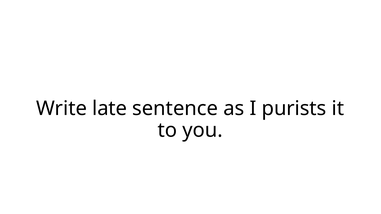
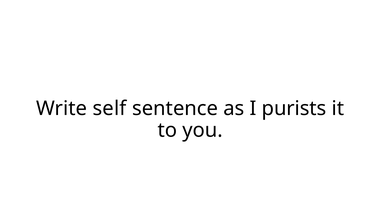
late: late -> self (109, 108)
